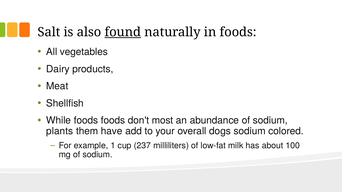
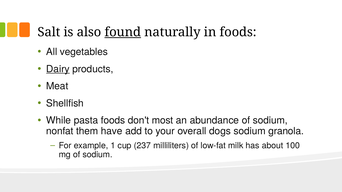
Dairy underline: none -> present (58, 69)
While foods: foods -> pasta (86, 121)
plants: plants -> nonfat (60, 131)
colored: colored -> granola (286, 131)
